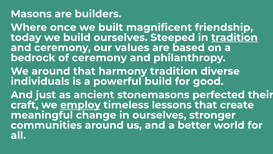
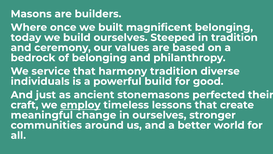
magnificent friendship: friendship -> belonging (224, 27)
tradition underline: present -> none (234, 37)
of ceremony: ceremony -> belonging (99, 58)
We around: around -> service (51, 71)
